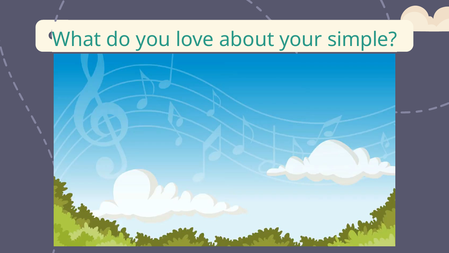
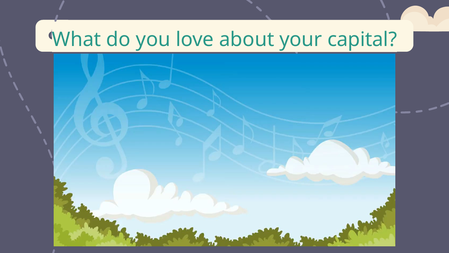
simple: simple -> capital (362, 39)
